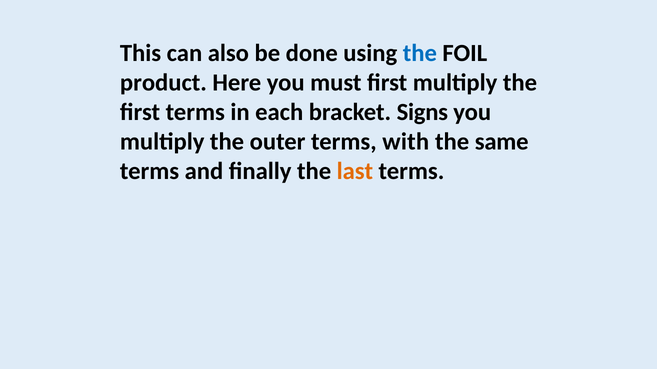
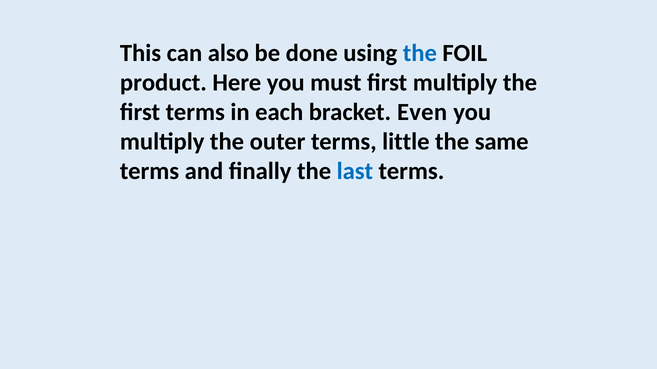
Signs: Signs -> Even (422, 112)
with: with -> little (406, 142)
last colour: orange -> blue (355, 172)
